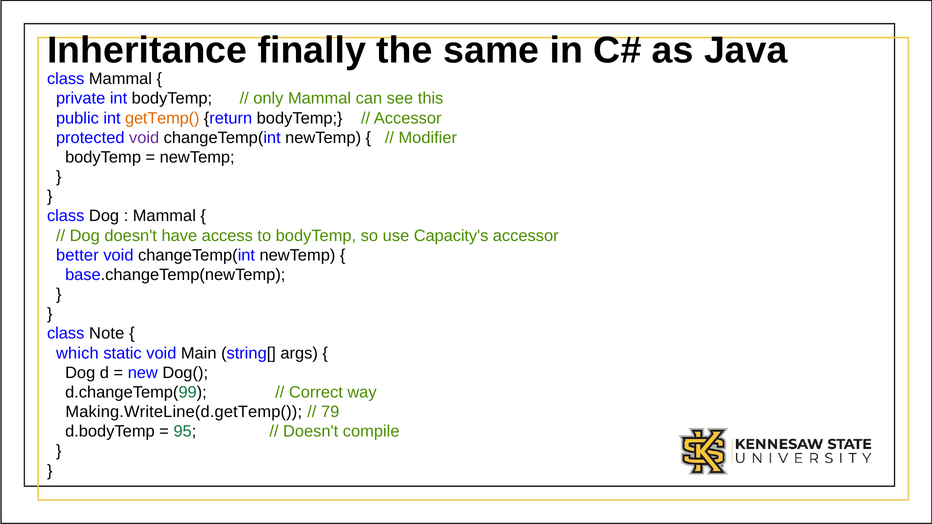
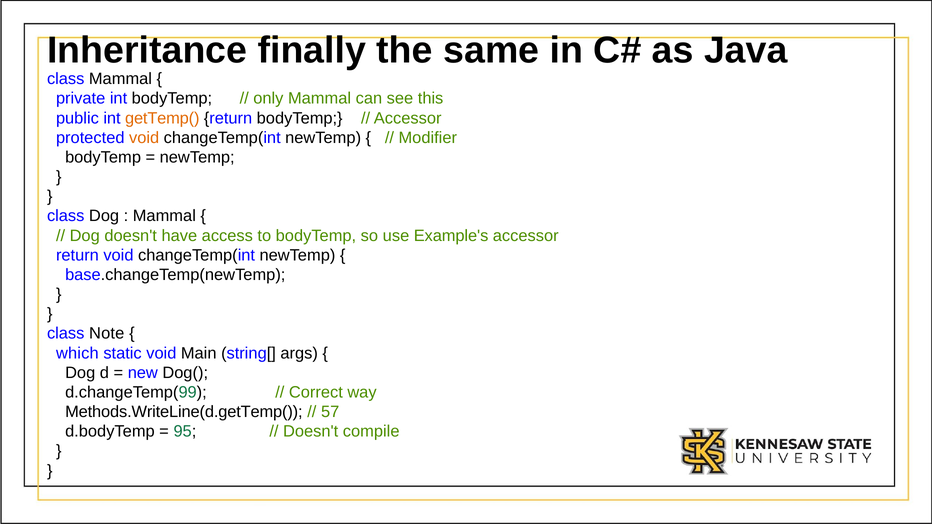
void colour: purple -> orange (144, 138)
Capacity's: Capacity's -> Example's (451, 236)
better: better -> return (77, 255)
Making.WriteLine(d.getTemp(: Making.WriteLine(d.getTemp( -> Methods.WriteLine(d.getTemp( (184, 412)
79: 79 -> 57 (330, 412)
